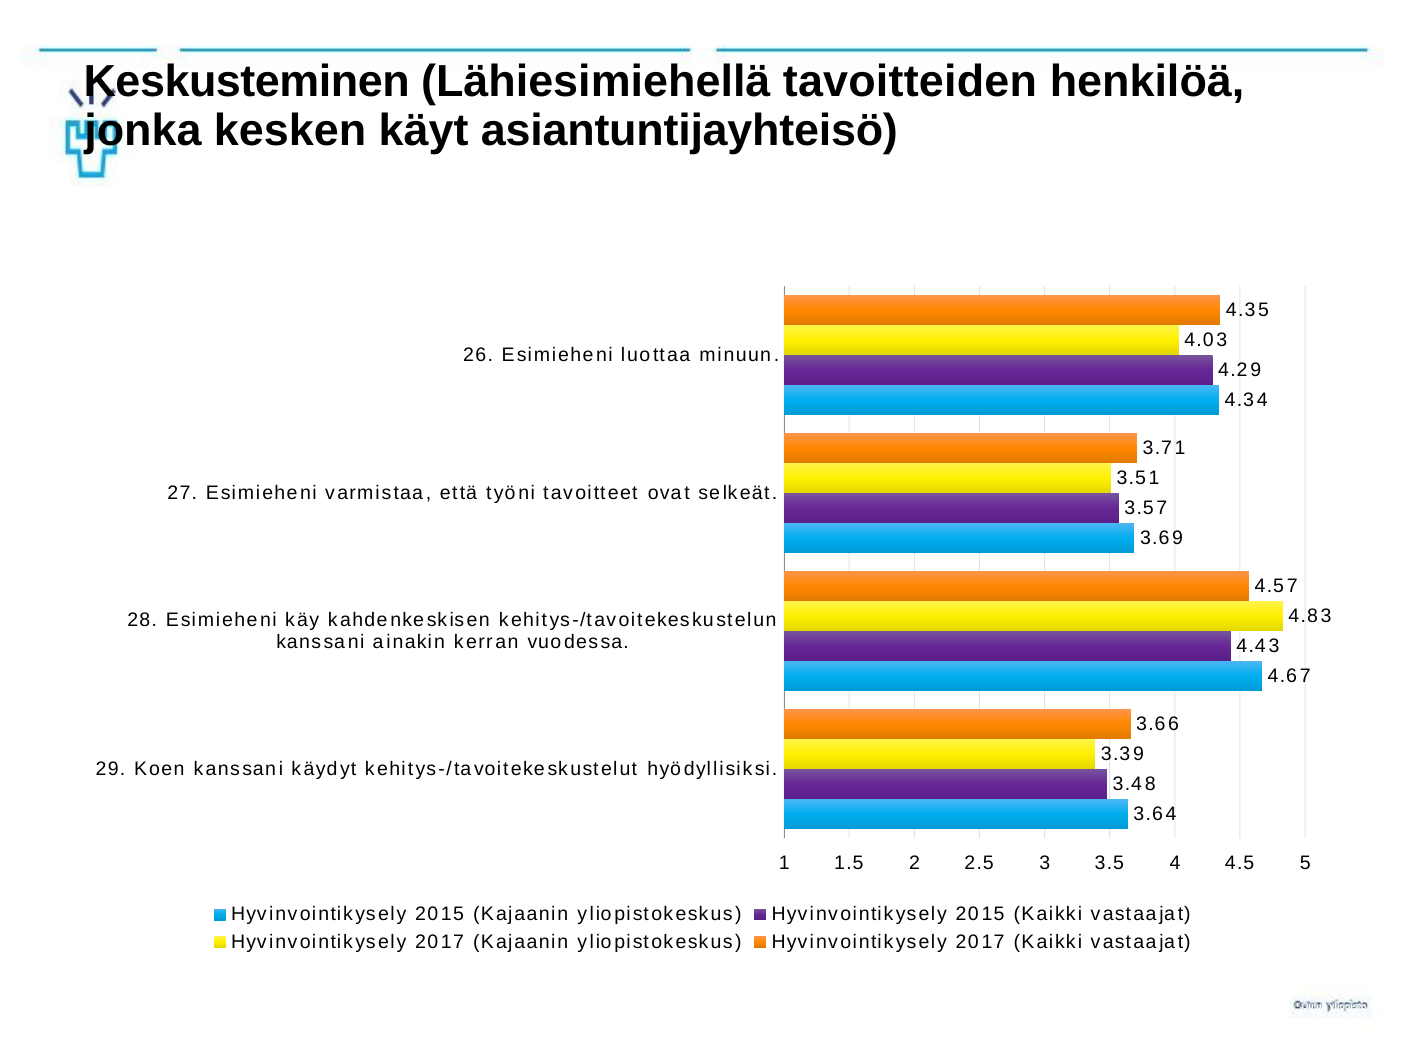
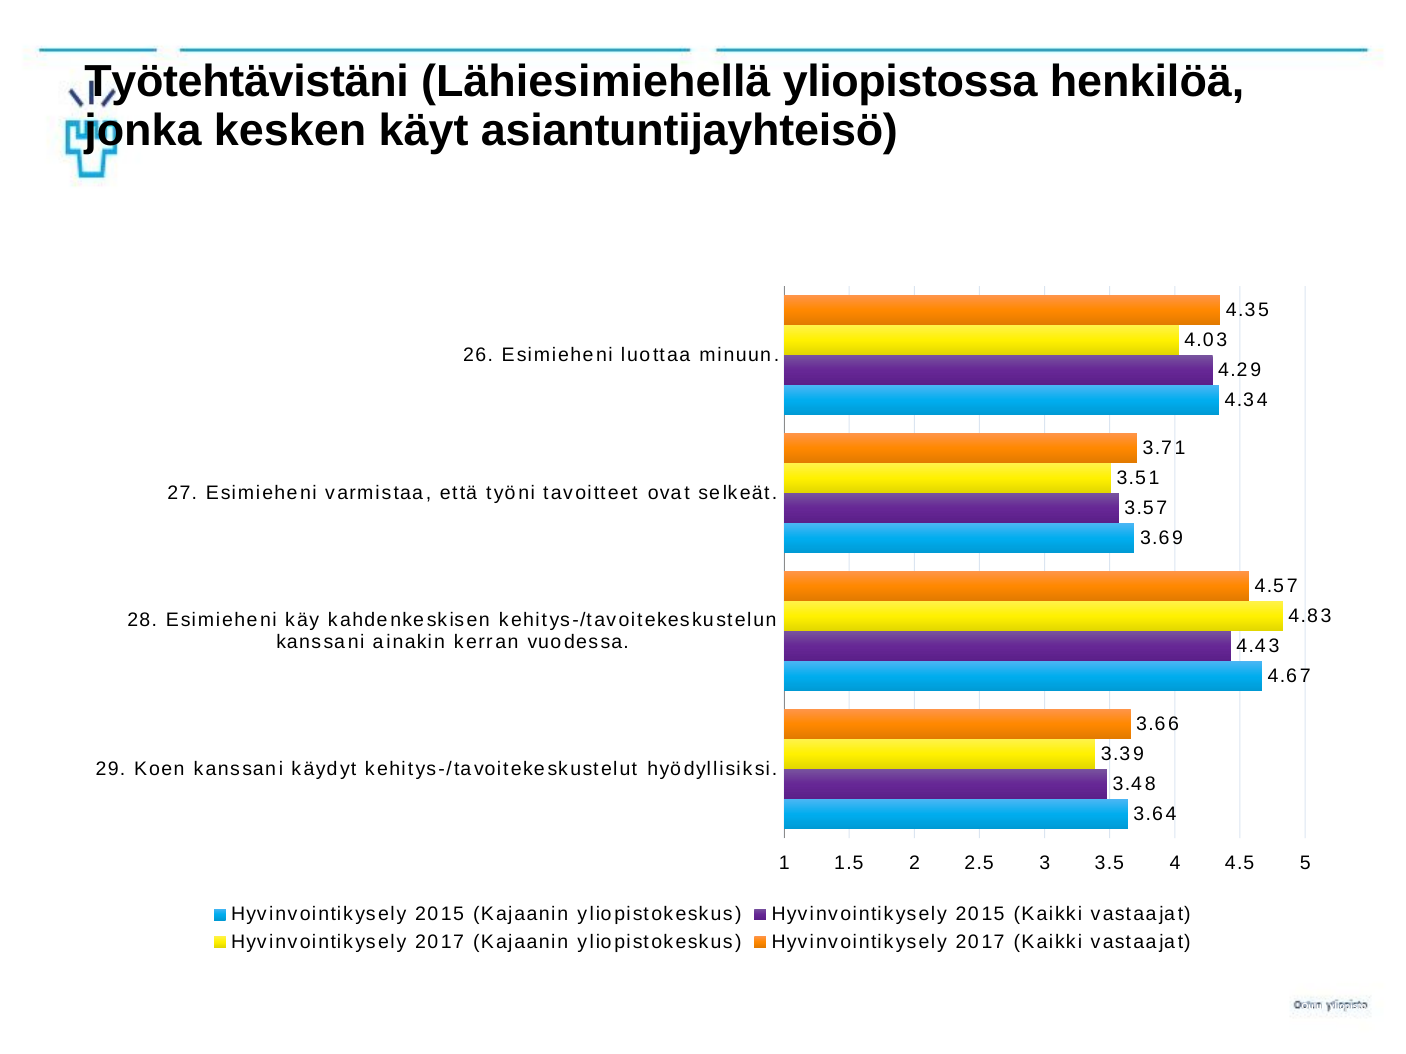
Keskusteminen: Keskusteminen -> Työtehtävistäni (247, 82)
tavoitteiden: tavoitteiden -> yliopistossa (910, 82)
